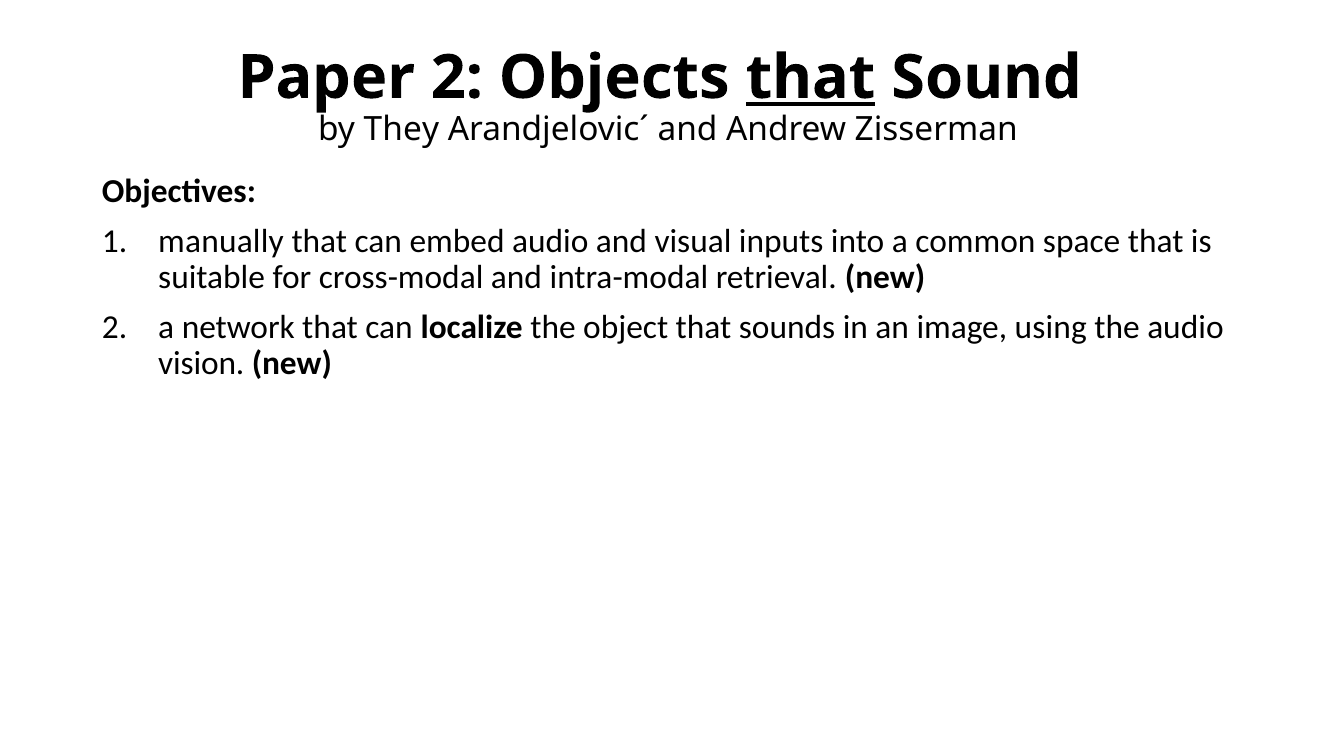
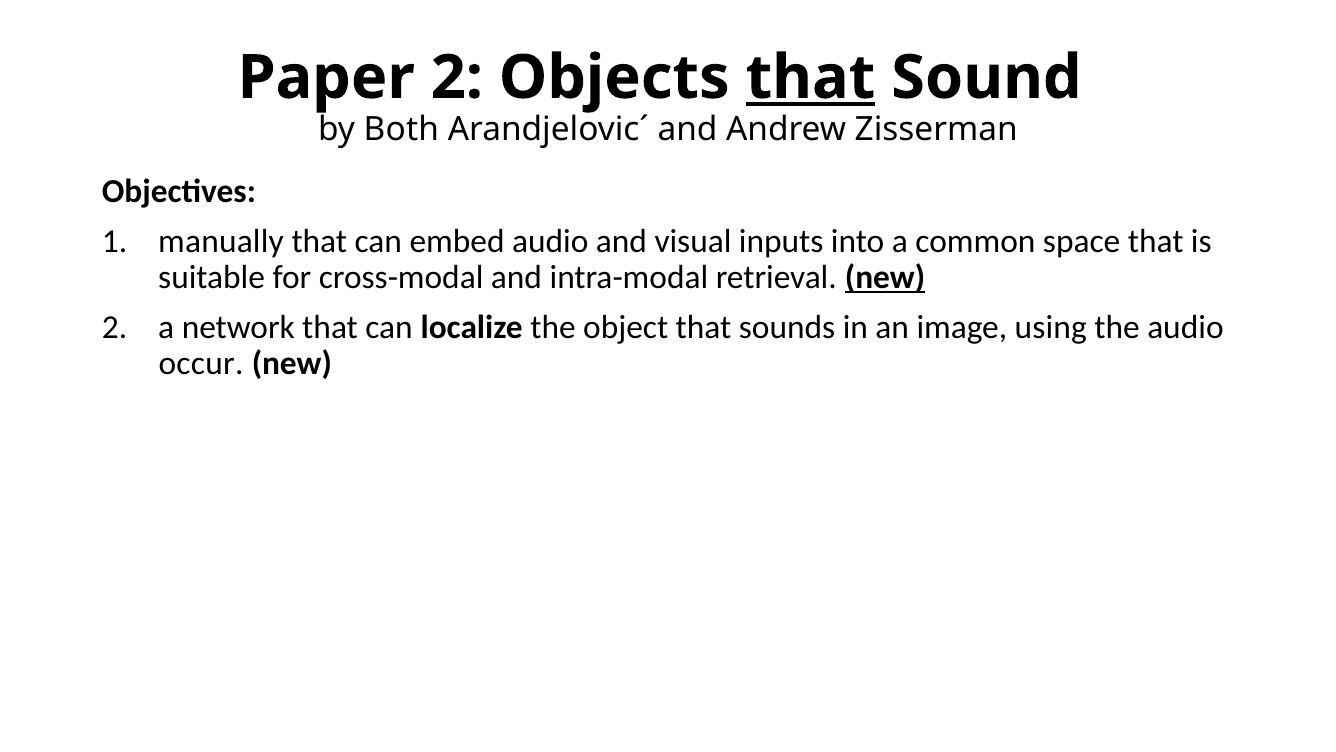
They: They -> Both (401, 129)
new underline: none -> present (885, 278)
vision: vision -> occur (201, 364)
